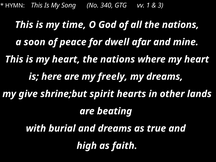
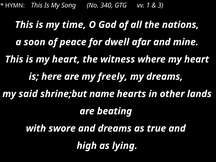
nations: nations -> witness (118, 59)
give: give -> said (28, 94)
spirit: spirit -> name (102, 94)
burial: burial -> swore (62, 128)
faith: faith -> lying (125, 146)
